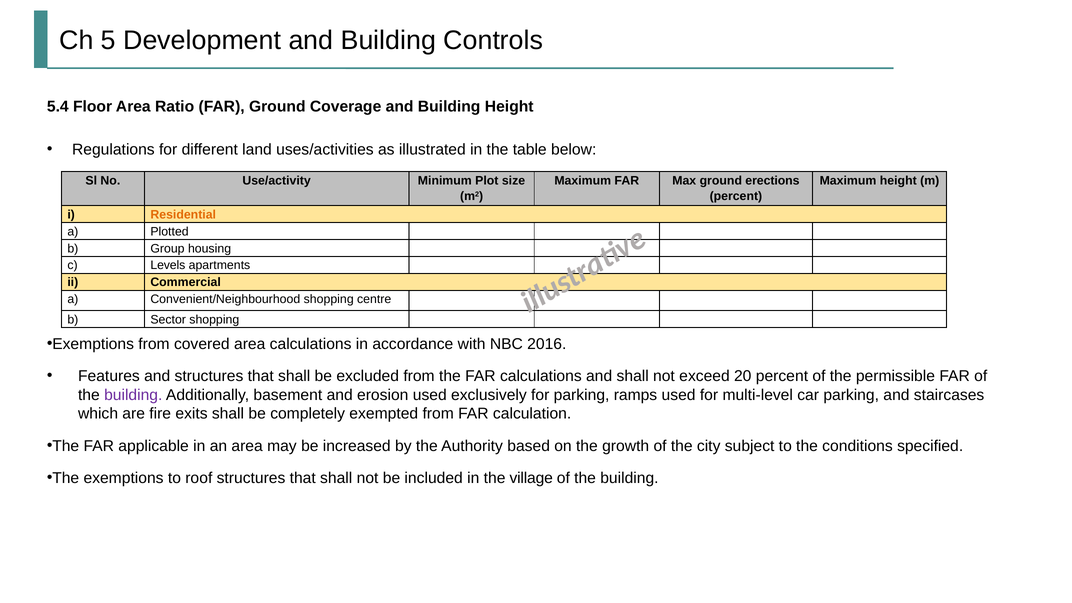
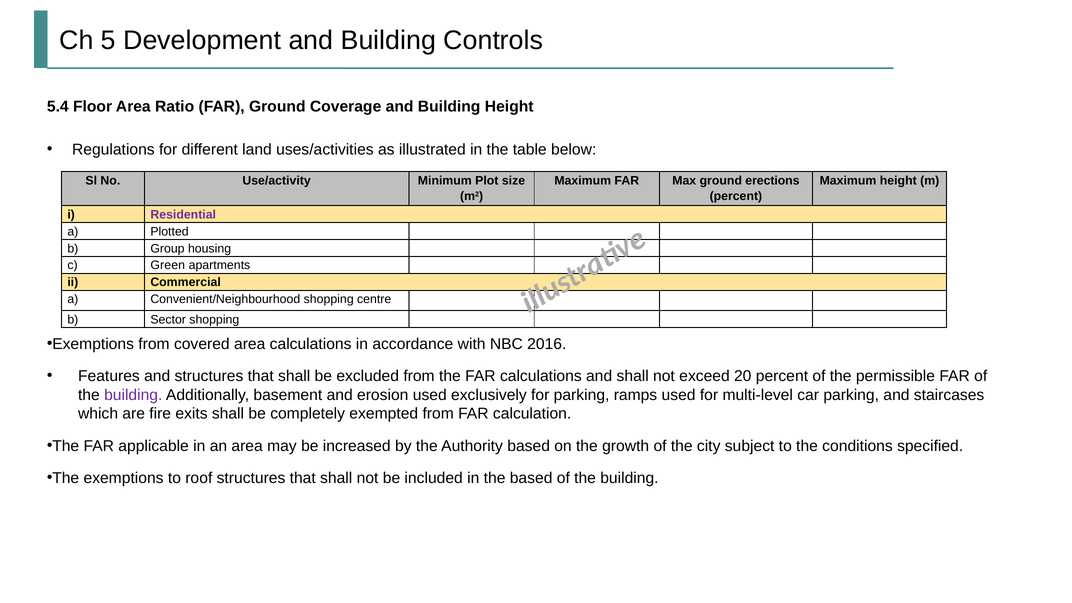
Residential colour: orange -> purple (183, 215)
Levels: Levels -> Green (168, 265)
the village: village -> based (531, 478)
